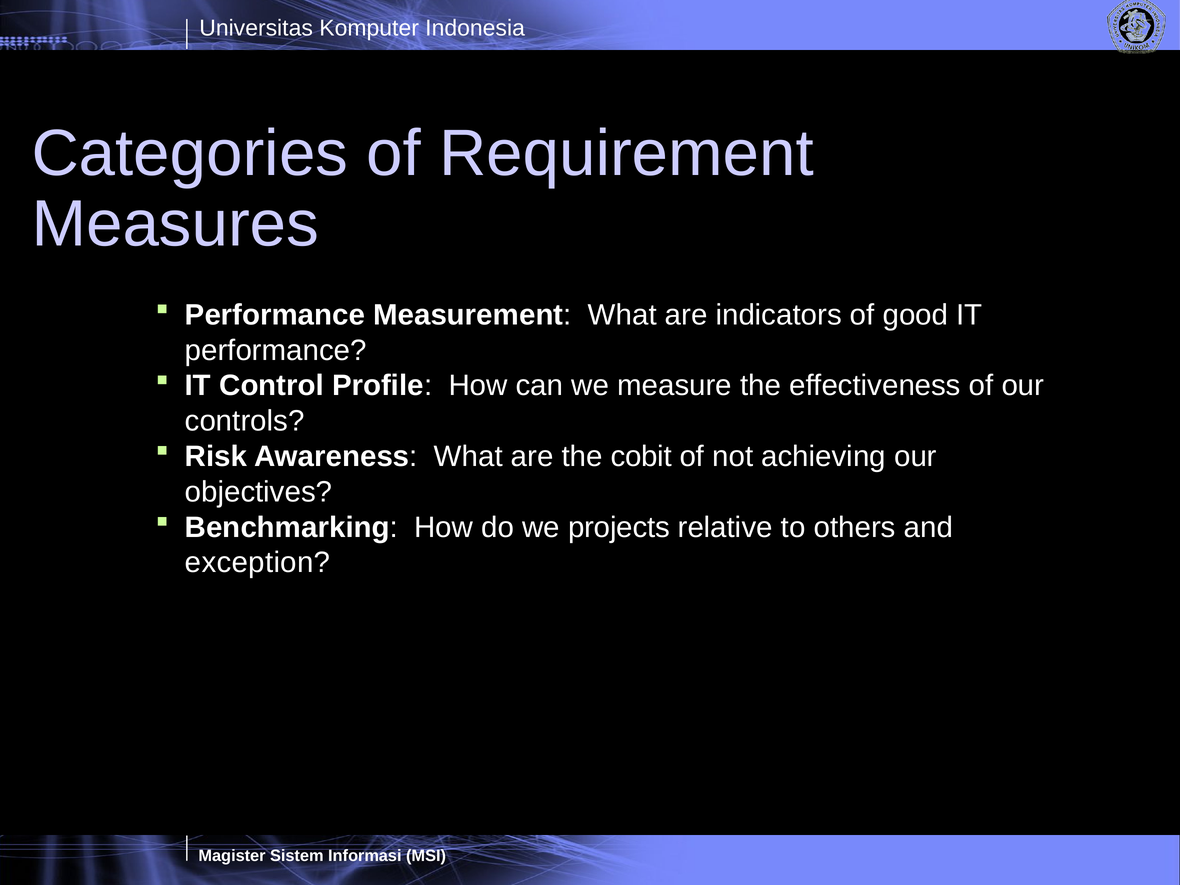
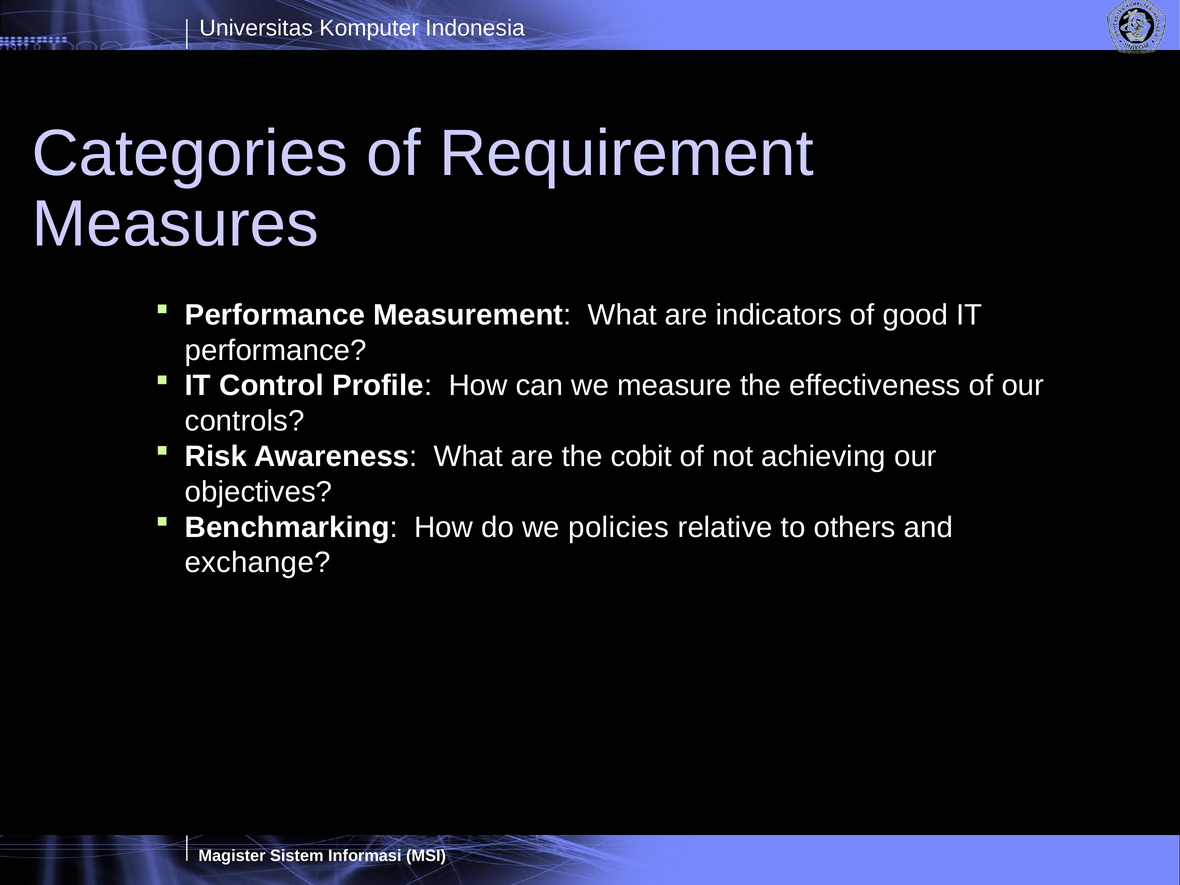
projects: projects -> policies (619, 527)
exception: exception -> exchange (258, 563)
